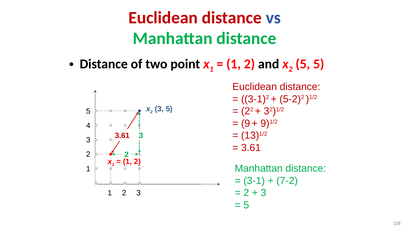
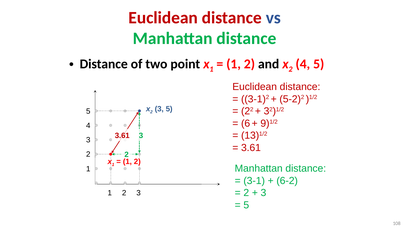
2 5: 5 -> 4 (303, 64)
9: 9 -> 6 (246, 123)
7-2: 7-2 -> 6-2 (287, 180)
